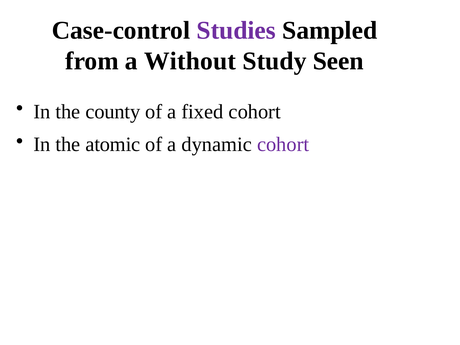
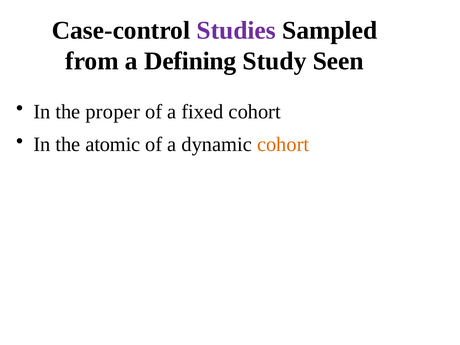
Without: Without -> Defining (190, 61)
county: county -> proper (113, 112)
cohort colour: purple -> orange (283, 145)
